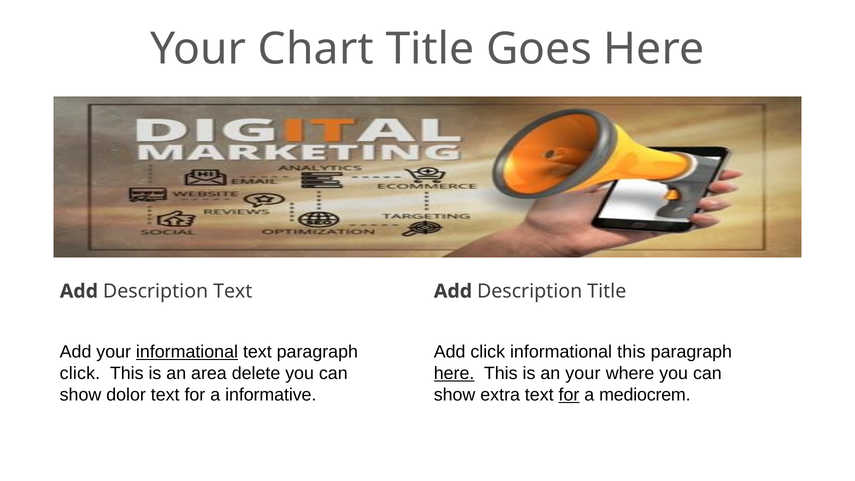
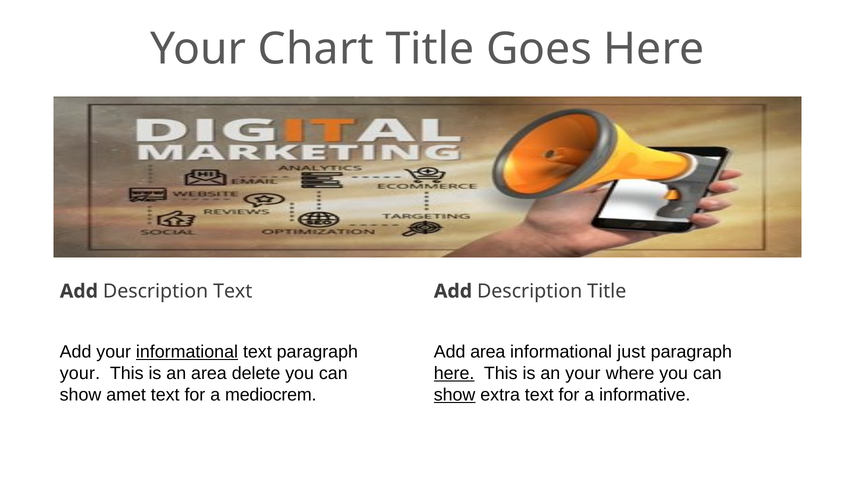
Add click: click -> area (488, 352)
informational this: this -> just (631, 352)
click: click -> your (80, 373)
dolor: dolor -> amet (126, 395)
informative: informative -> mediocrem (271, 395)
show underline: none -> present (455, 395)
for underline: present -> none (569, 395)
mediocrem: mediocrem -> informative (645, 395)
